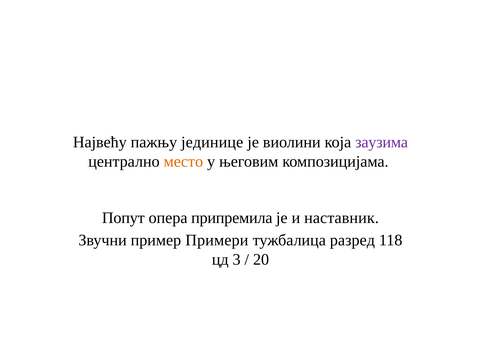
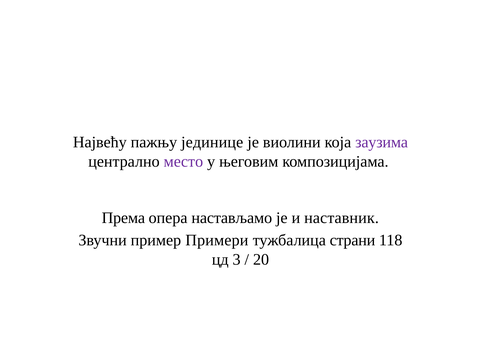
место colour: orange -> purple (183, 161)
Попут: Попут -> Према (123, 218)
припремила: припремила -> настављамо (232, 218)
разред: разред -> страни (352, 240)
